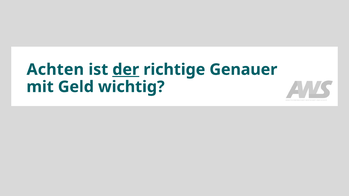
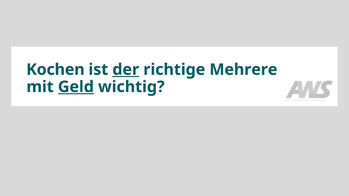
Achten: Achten -> Kochen (55, 70)
Genauer: Genauer -> Mehrere (243, 70)
Geld underline: none -> present (76, 87)
